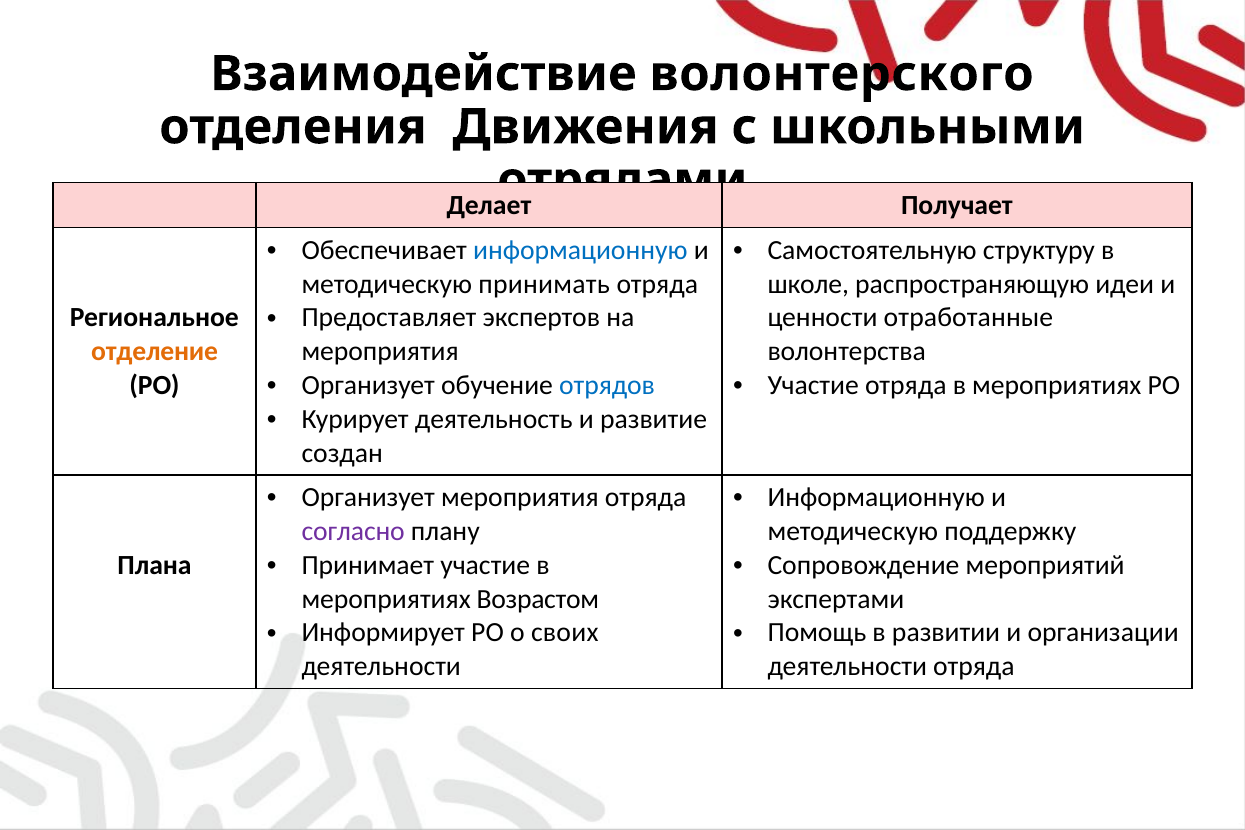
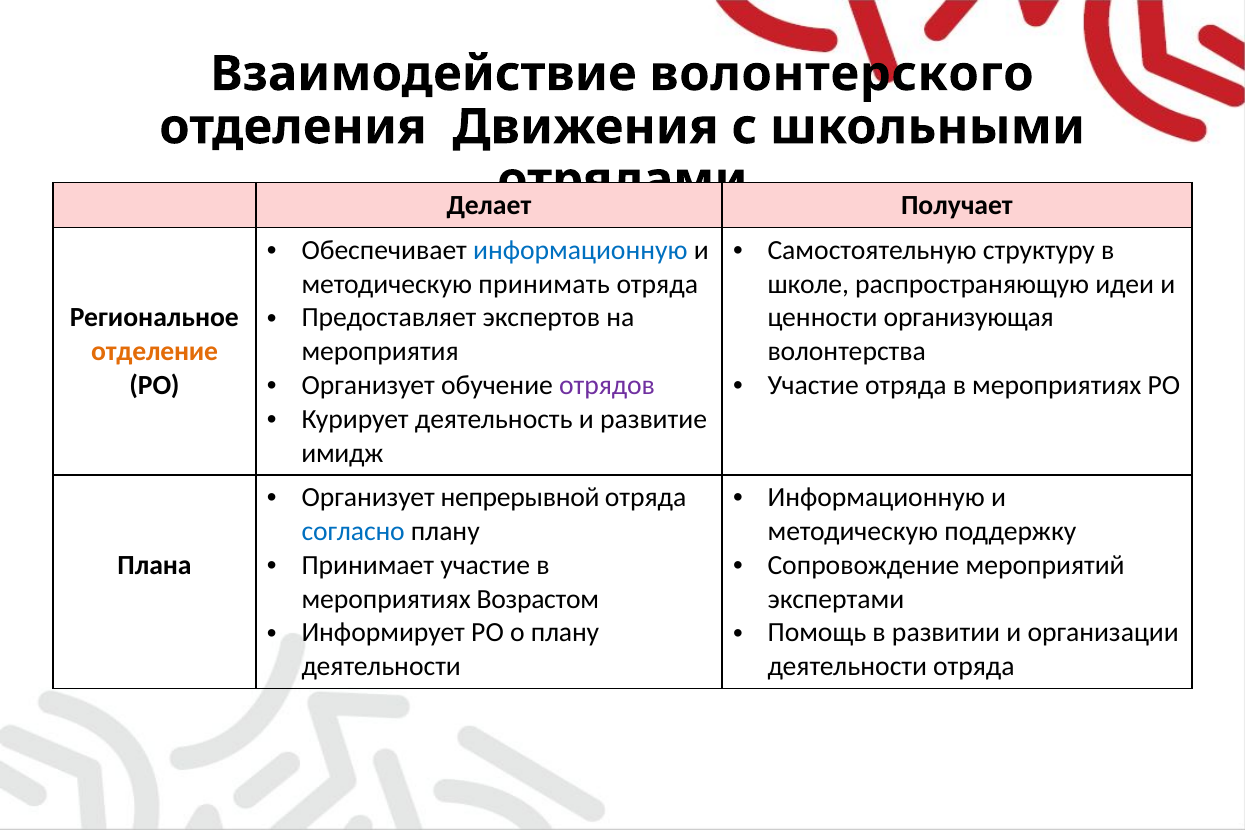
отработанные: отработанные -> организующая (969, 318)
отрядов colour: blue -> purple (607, 385)
создан: создан -> имидж (342, 453)
Организует мероприятия: мероприятия -> непрерывной (520, 498)
согласно colour: purple -> blue (353, 532)
о своих: своих -> плану (565, 633)
